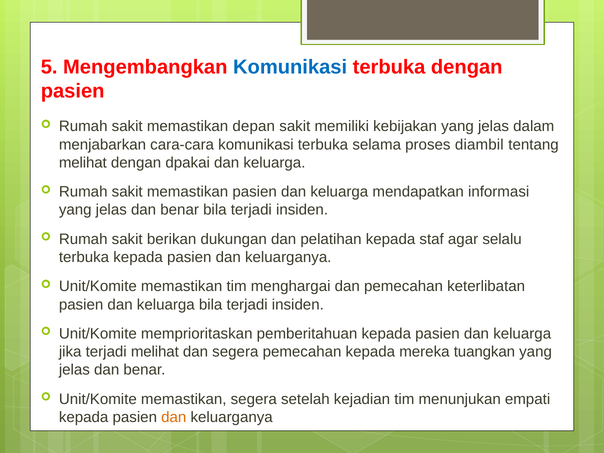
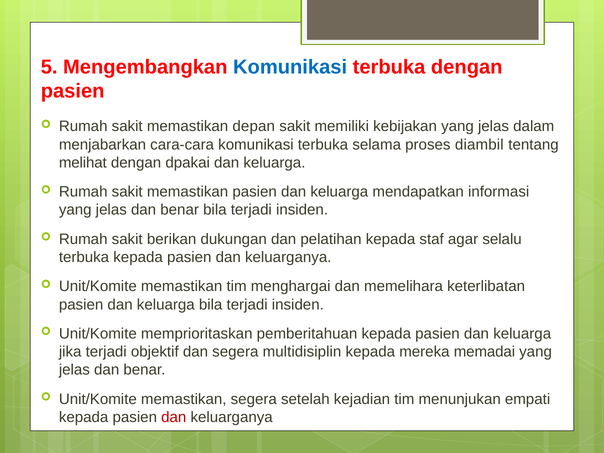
dan pemecahan: pemecahan -> memelihara (404, 286)
terjadi melihat: melihat -> objektif (155, 352)
segera pemecahan: pemecahan -> multidisiplin (302, 352)
tuangkan: tuangkan -> memadai (484, 352)
dan colour: orange -> red (174, 417)
